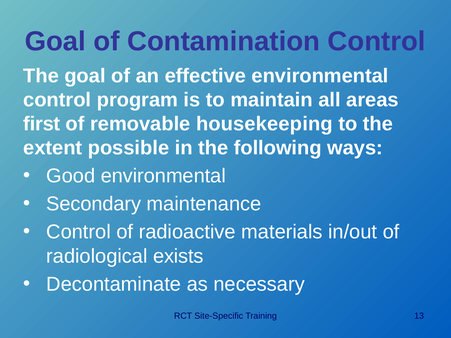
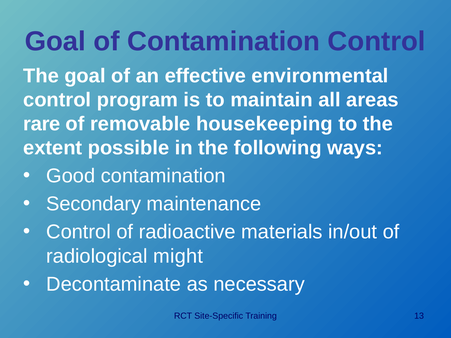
first: first -> rare (42, 124)
Good environmental: environmental -> contamination (163, 176)
exists: exists -> might (178, 256)
